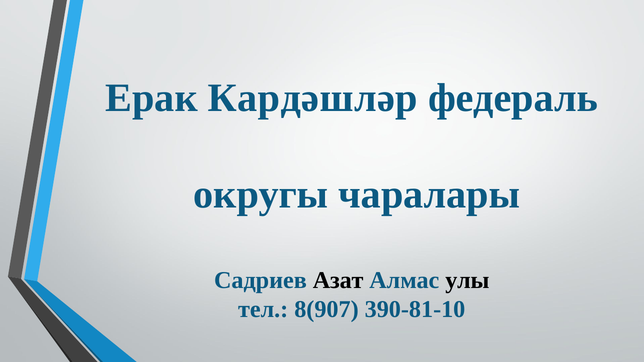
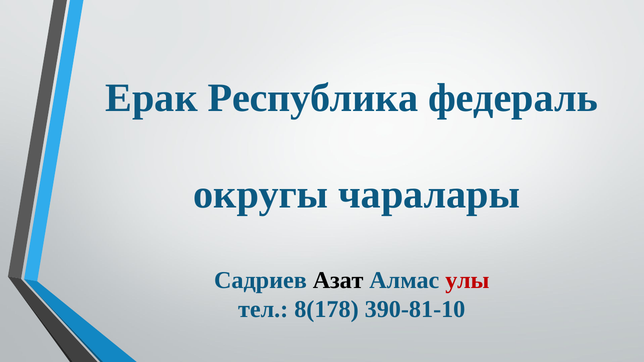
Кардәшләр: Кардәшләр -> Республика (313, 98)
улы colour: black -> red (467, 281)
8(907: 8(907 -> 8(178 (326, 310)
